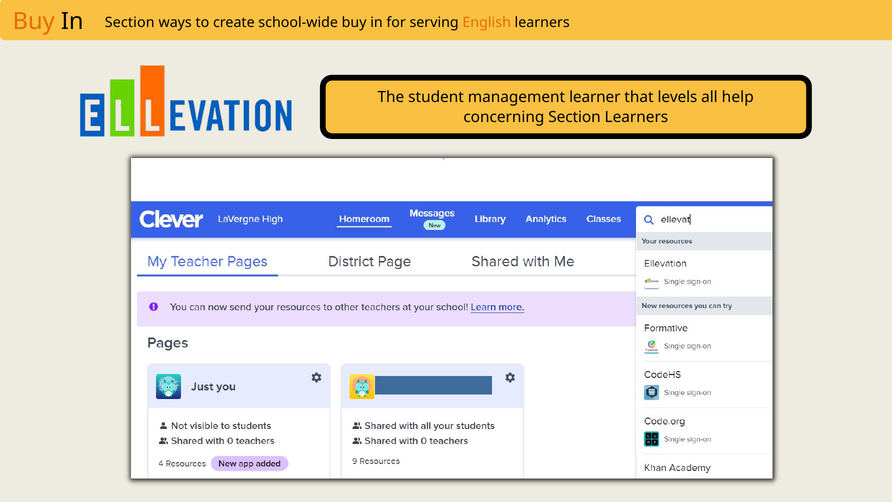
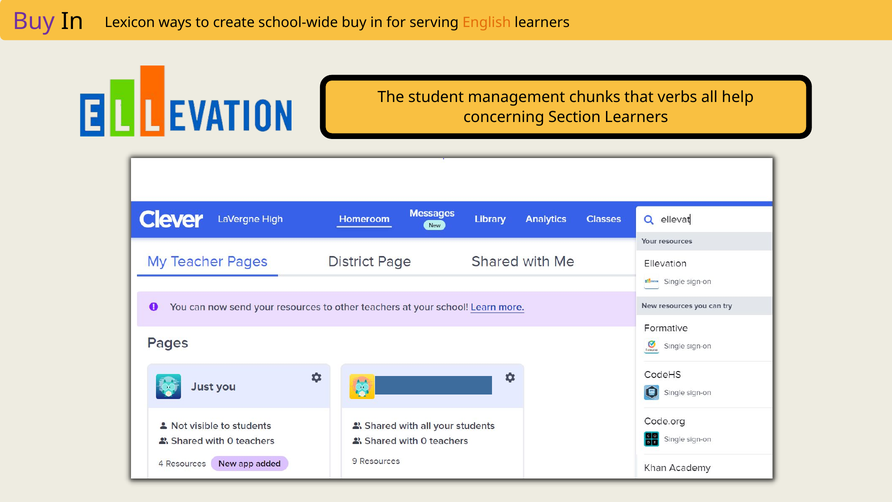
Buy colour: orange -> purple (34, 21)
In Section: Section -> Lexicon (130, 22)
learner: learner -> chunks (595, 97)
levels: levels -> verbs (677, 97)
